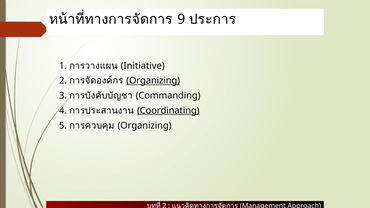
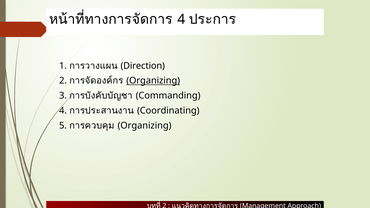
9: 9 -> 4 (181, 19)
Initiative: Initiative -> Direction (143, 66)
Coordinating underline: present -> none (168, 111)
